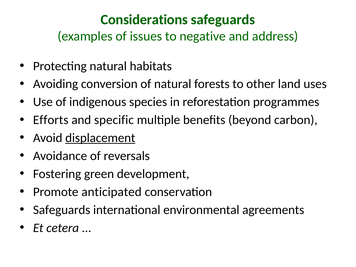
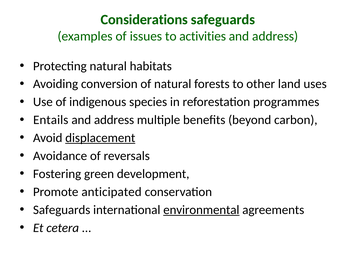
negative: negative -> activities (203, 36)
Efforts: Efforts -> Entails (51, 120)
specific: specific -> address (114, 120)
environmental underline: none -> present (201, 210)
